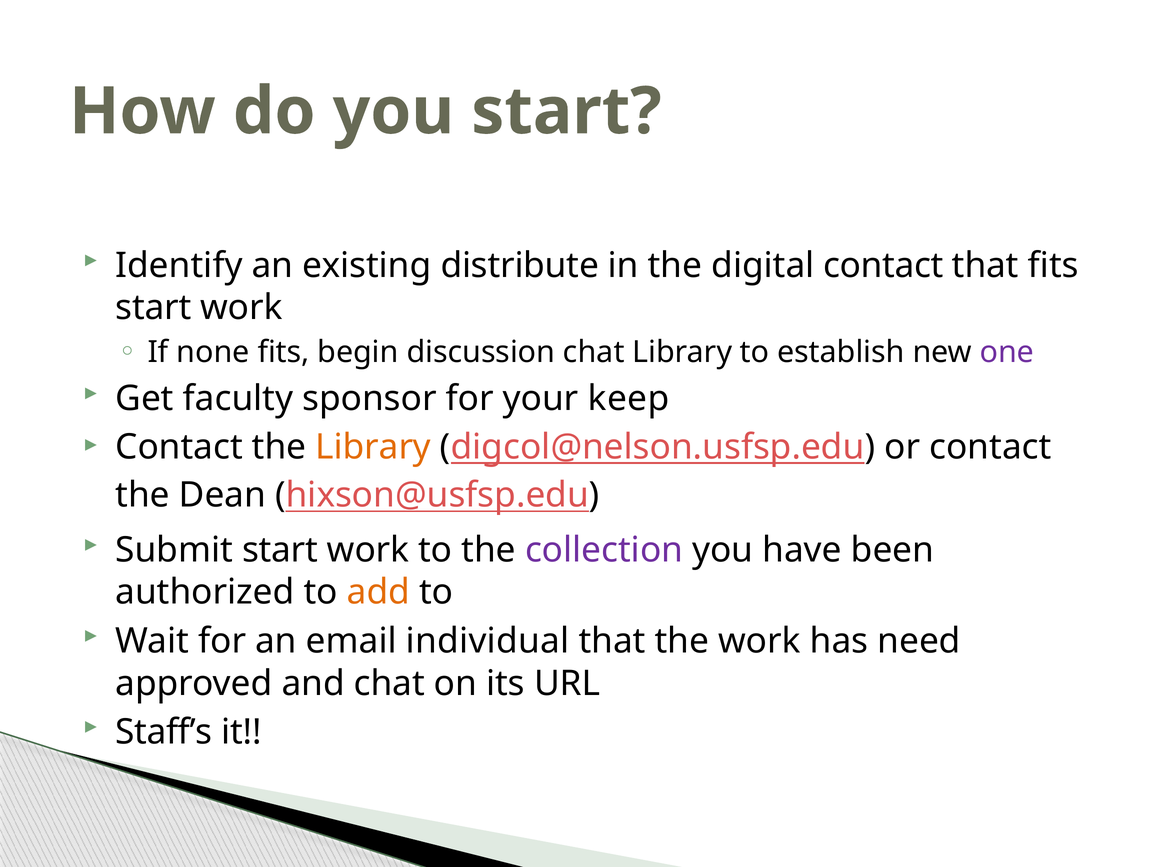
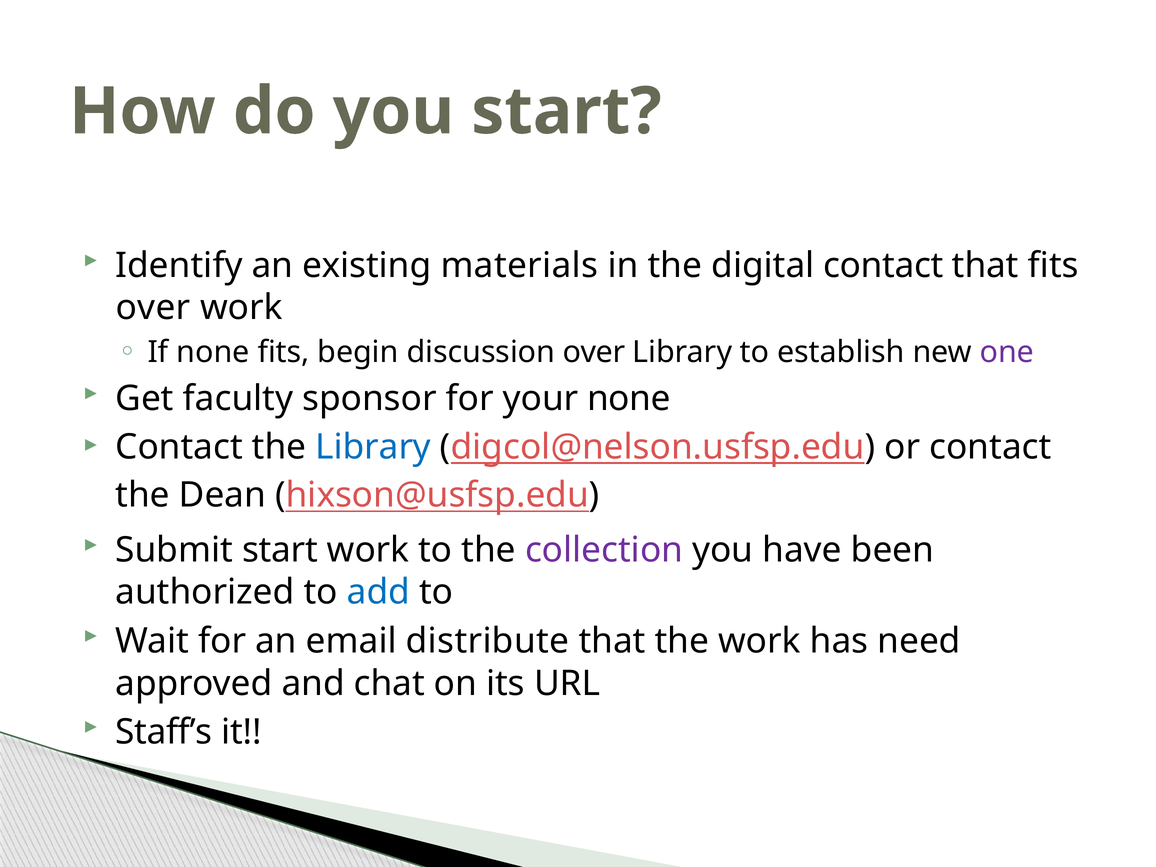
distribute: distribute -> materials (519, 265)
start: start -> over (153, 308)
discussion chat: chat -> over (594, 352)
your keep: keep -> none (629, 398)
Library colour: orange -> blue (373, 447)
add colour: orange -> blue (378, 592)
individual: individual -> distribute (488, 641)
